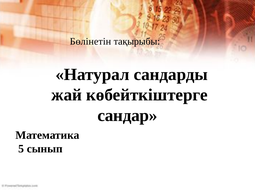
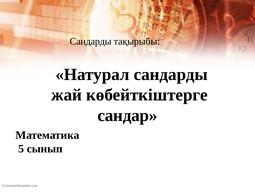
Бөлінетін: Бөлінетін -> Сандарды (91, 41)
